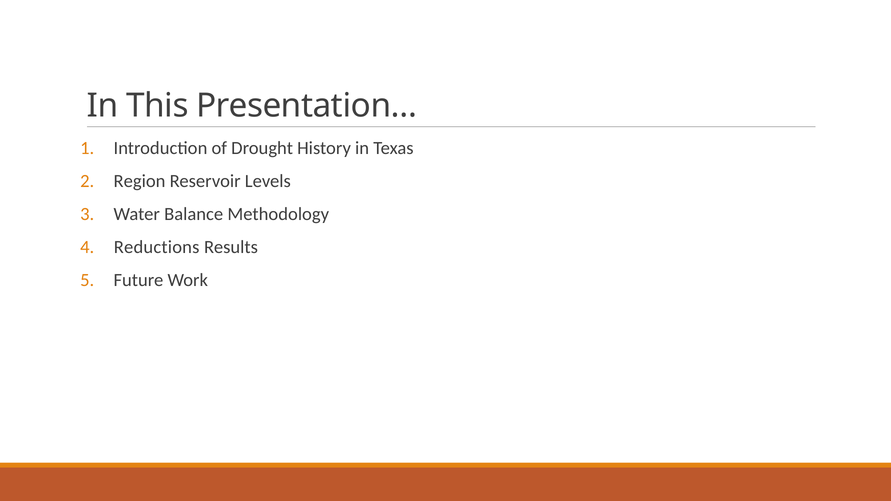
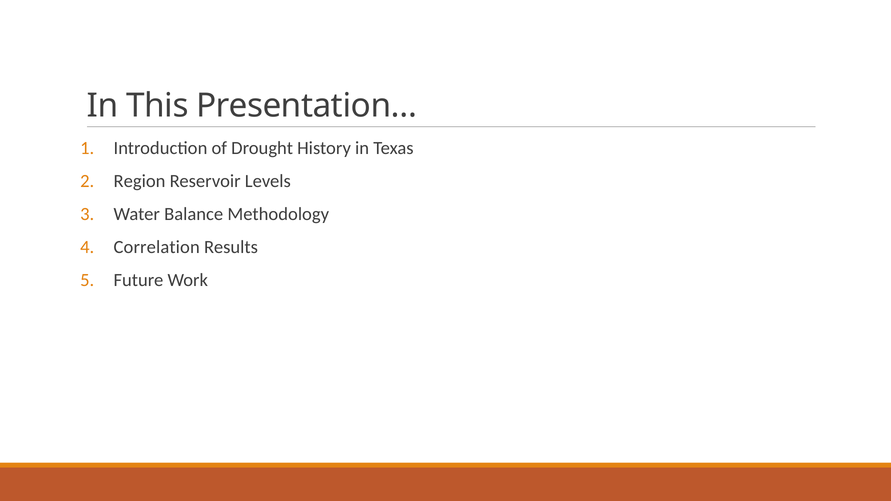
Reductions: Reductions -> Correlation (157, 247)
